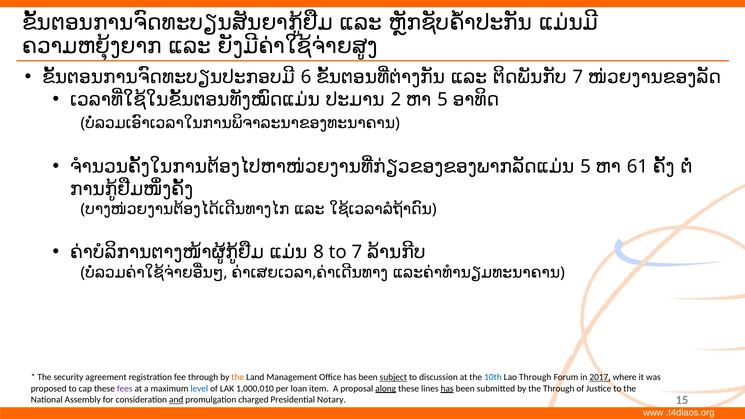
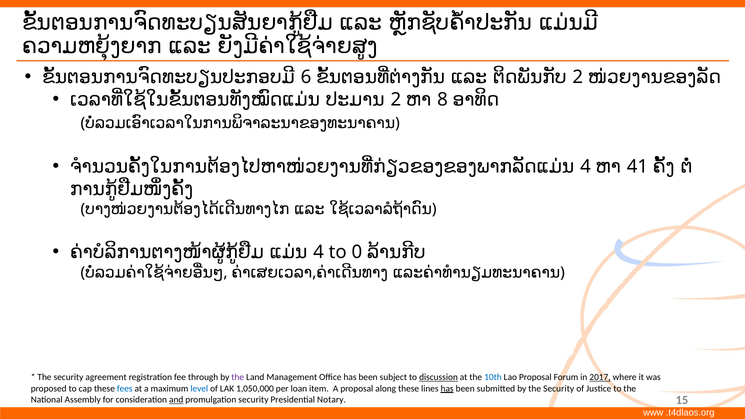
7: 7 -> 2 (578, 77)
5: 5 -> 8 (443, 100)
5: 5 -> 4 (585, 167)
61: 61 -> 41 (637, 167)
8: 8 -> 4 (319, 252)
to 7: 7 -> 0 (357, 252)
the colour: orange -> purple (238, 377)
subject underline: present -> none (393, 377)
discussion underline: none -> present (438, 377)
Lao Through: Through -> Proposal (535, 377)
fees colour: purple -> blue (125, 389)
1,000,010: 1,000,010 -> 1,050,000 (255, 389)
along underline: present -> none (386, 389)
by the Through: Through -> Security (559, 389)
promulgation charged: charged -> security (253, 400)
